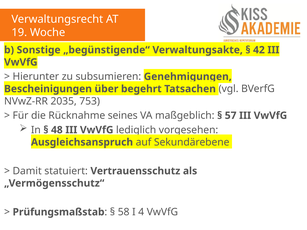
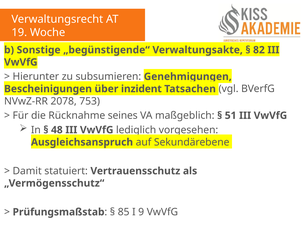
42: 42 -> 82 (259, 50)
begehrt: begehrt -> inzident (141, 89)
2035: 2035 -> 2078 (64, 101)
57: 57 -> 51 (231, 116)
58: 58 -> 85 (124, 212)
4: 4 -> 9 (141, 212)
